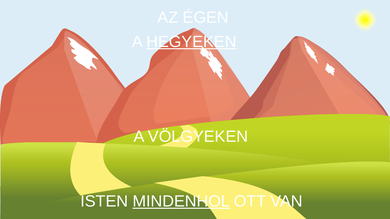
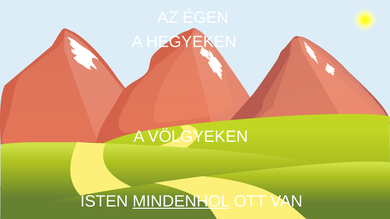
HEGYEKEN underline: present -> none (191, 42)
